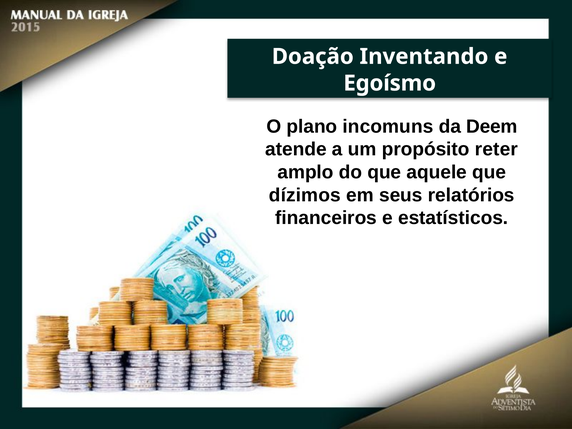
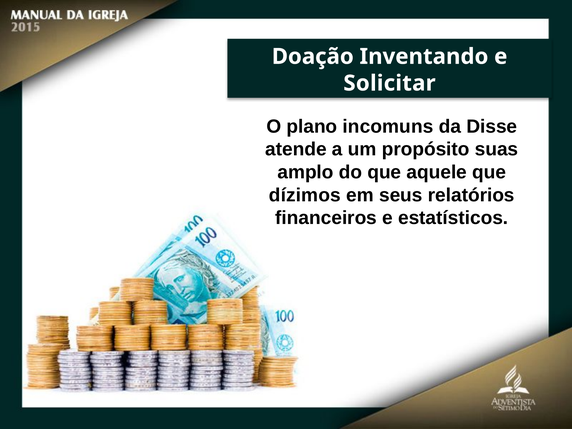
Egoísmo: Egoísmo -> Solicitar (389, 83)
Deem: Deem -> Disse (492, 126)
reter: reter -> suas (497, 149)
